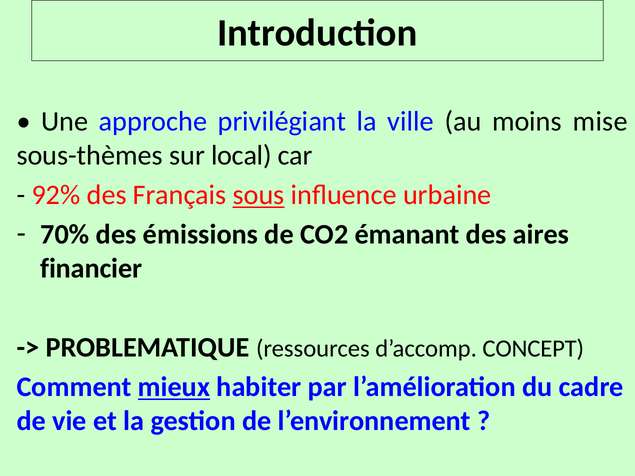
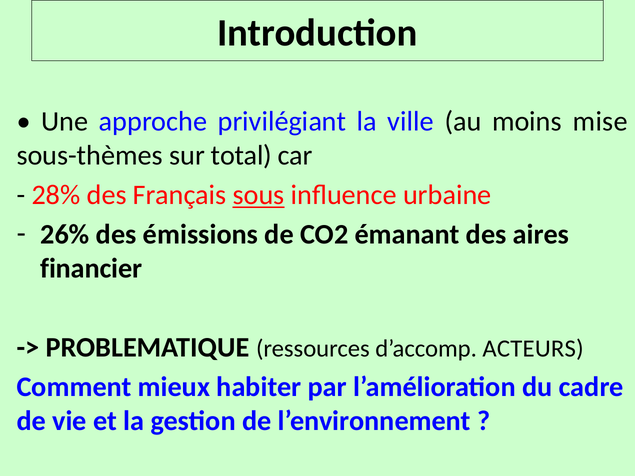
local: local -> total (241, 156)
92%: 92% -> 28% (56, 195)
70%: 70% -> 26% (65, 235)
CONCEPT: CONCEPT -> ACTEURS (533, 349)
mieux underline: present -> none (174, 387)
